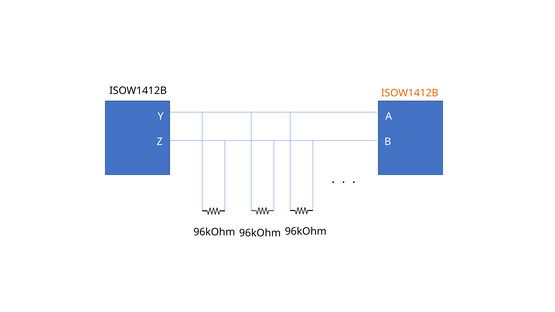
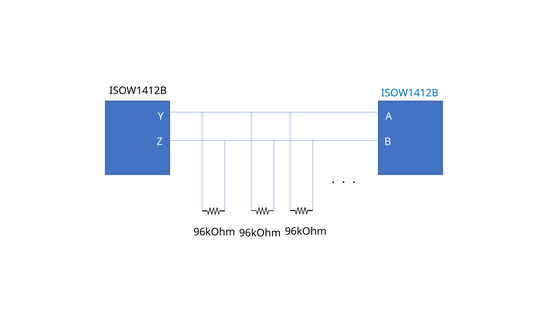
ISOW1412B colour: orange -> blue (410, 93)
